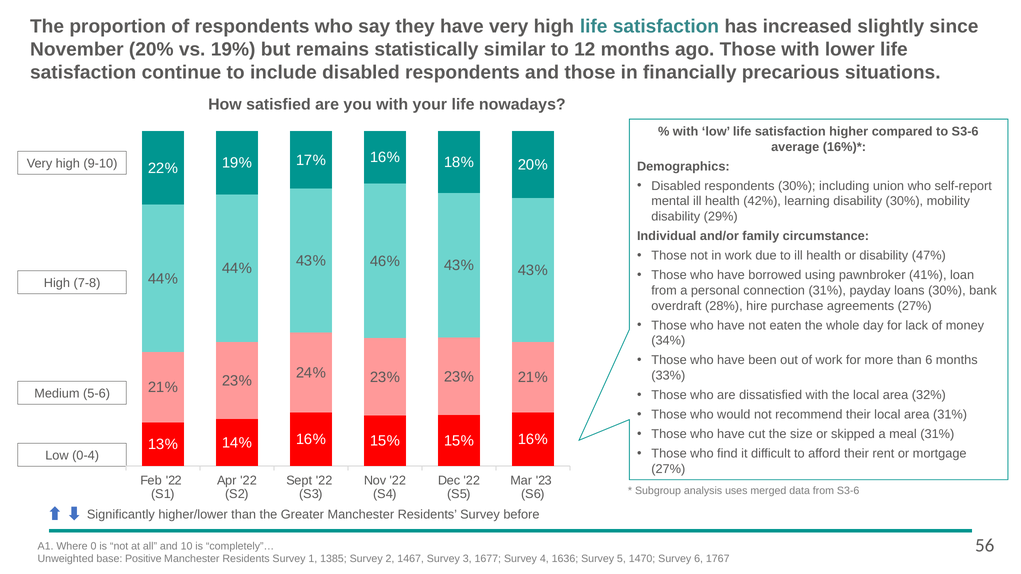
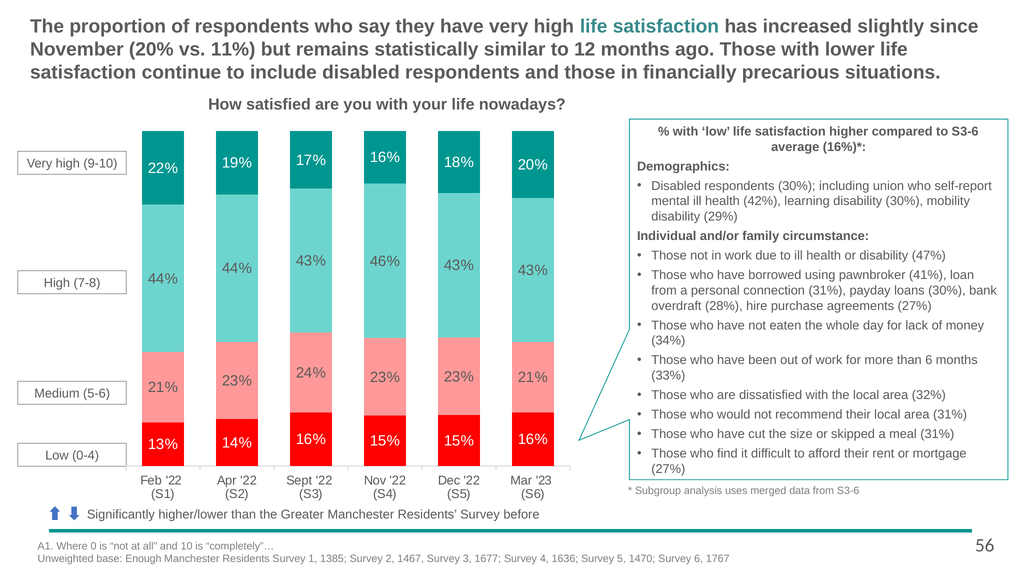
vs 19%: 19% -> 11% (233, 50)
Positive: Positive -> Enough (143, 559)
